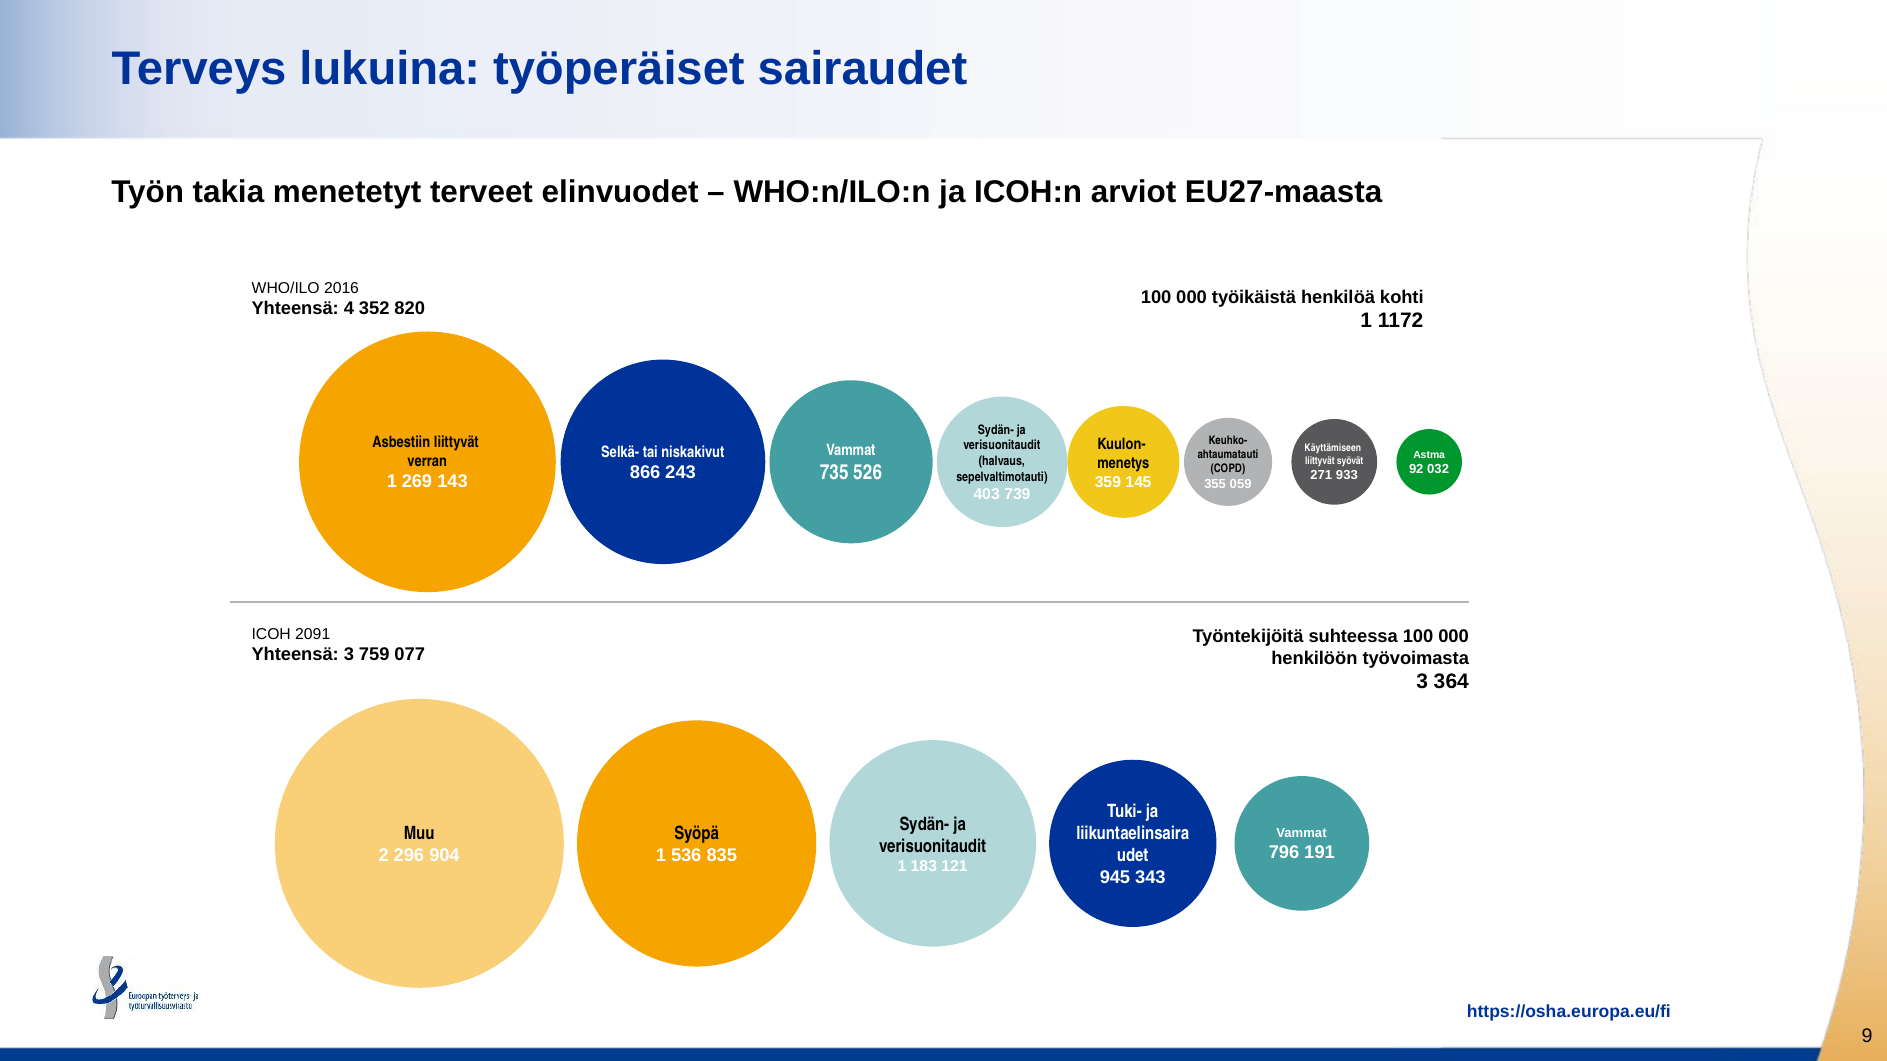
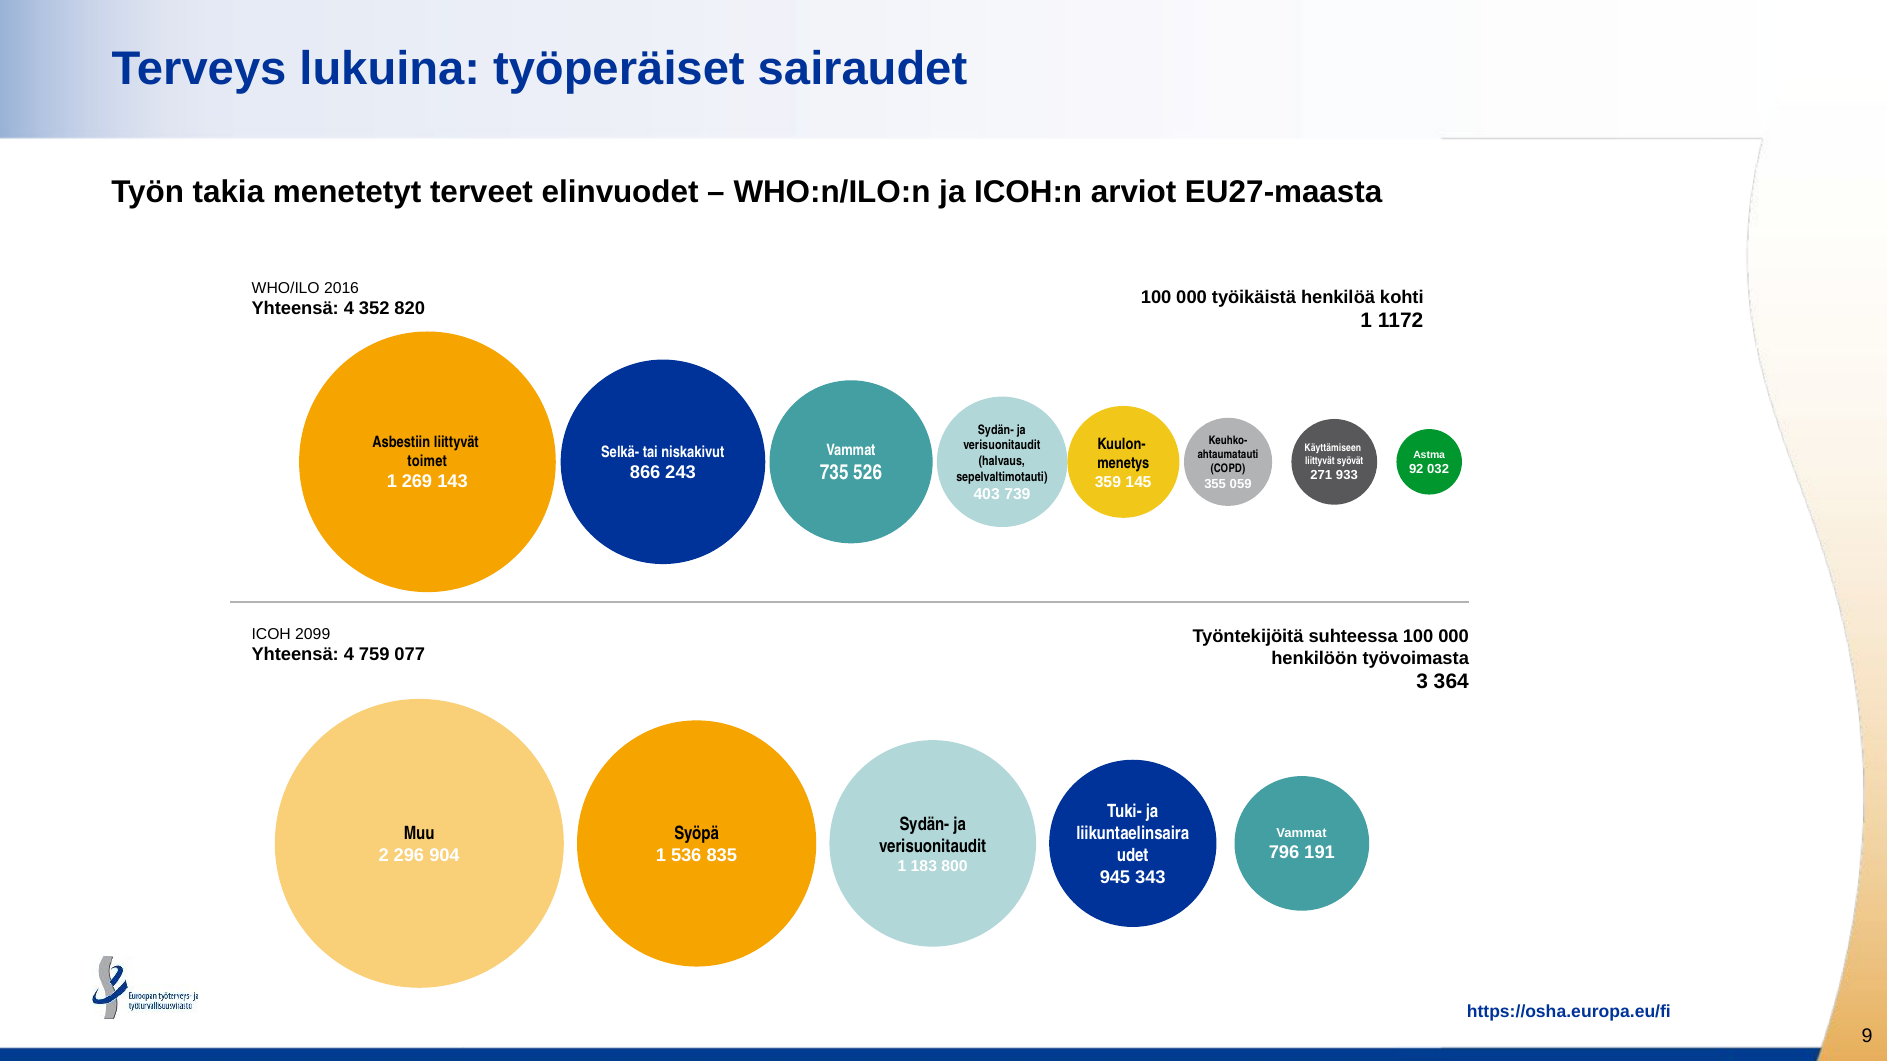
verran: verran -> toimet (427, 462)
2091: 2091 -> 2099 (313, 634)
3: 3 -> 4 (349, 655)
121: 121 -> 800 (954, 867)
